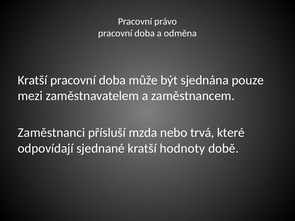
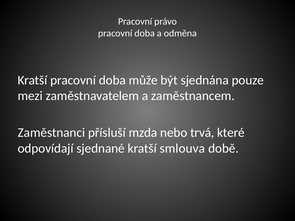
hodnoty: hodnoty -> smlouva (182, 148)
